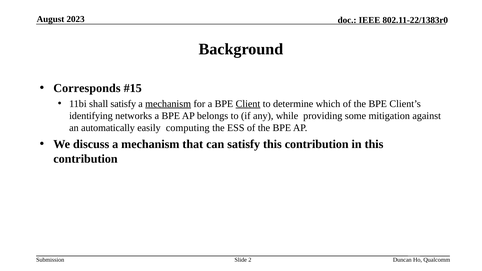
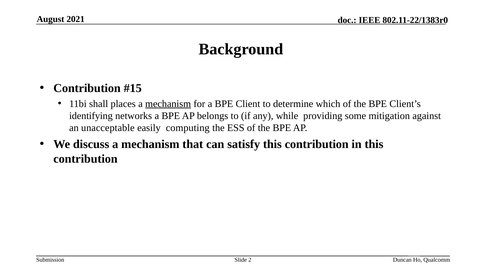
2023: 2023 -> 2021 (76, 19)
Corresponds: Corresponds -> Contribution (87, 88)
shall satisfy: satisfy -> places (123, 104)
Client underline: present -> none (248, 104)
automatically: automatically -> unacceptable (108, 128)
